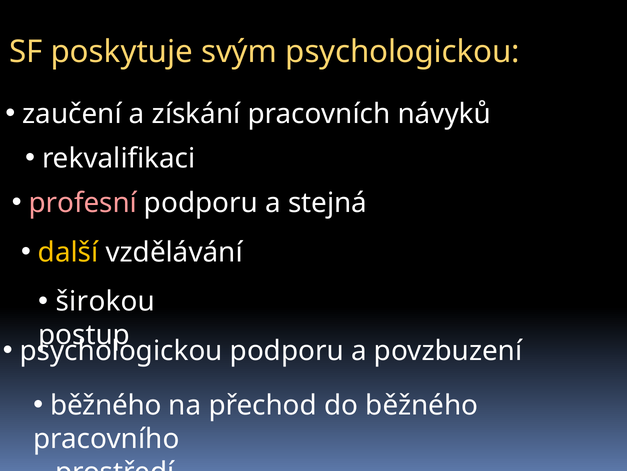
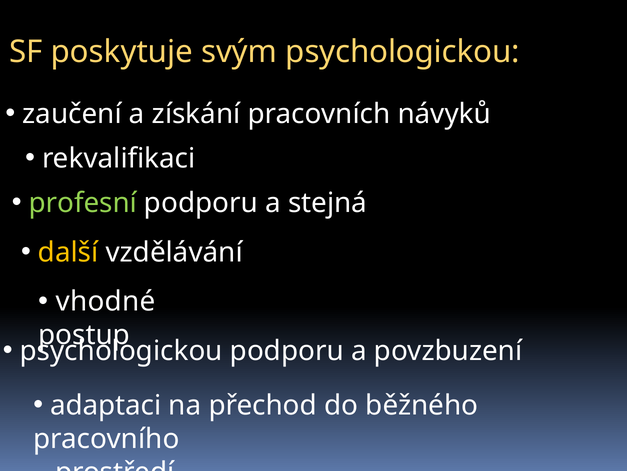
profesní colour: pink -> light green (83, 203)
širokou: širokou -> vhodné (105, 301)
běžného: běžného -> adaptaci (106, 405)
